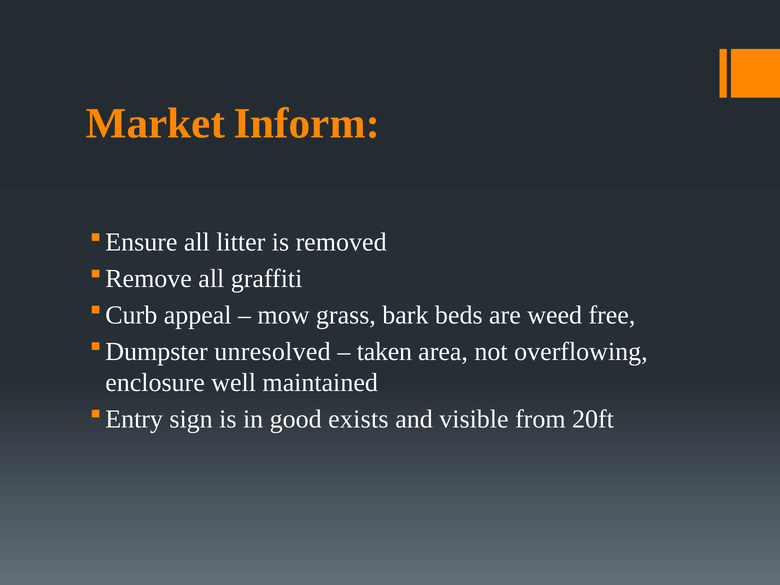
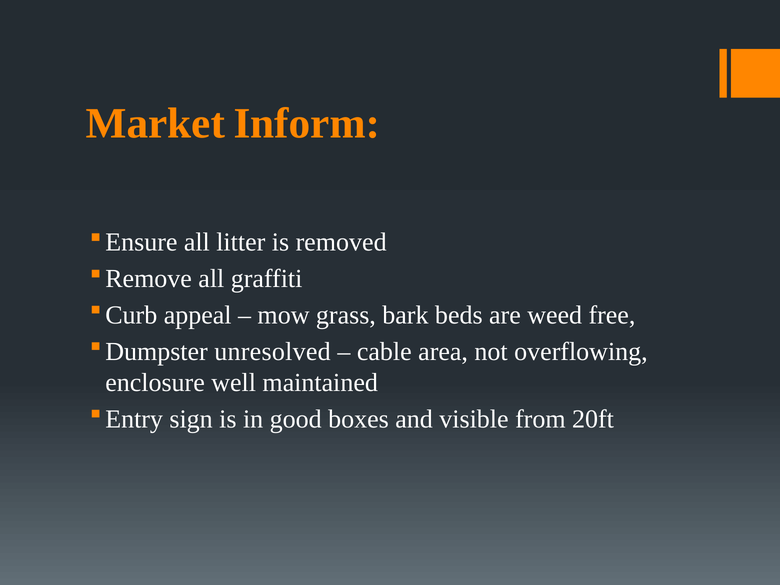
taken: taken -> cable (384, 352)
exists: exists -> boxes (359, 419)
